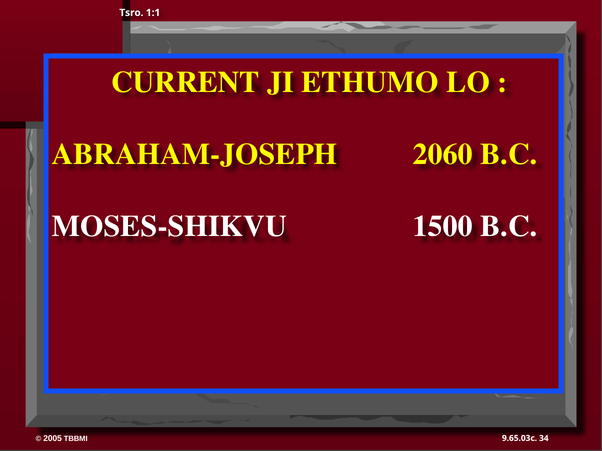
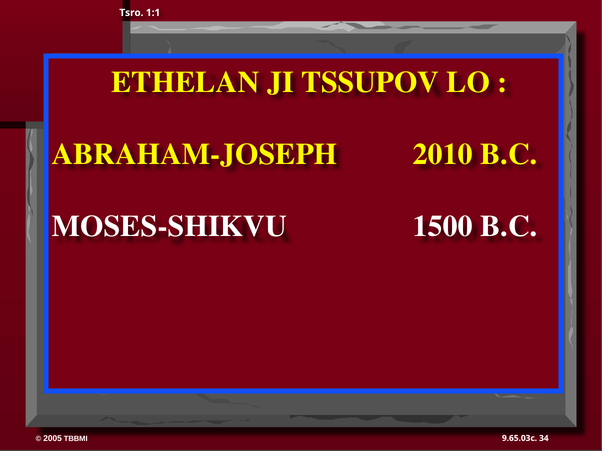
CURRENT: CURRENT -> ETHELAN (185, 82)
ETHUMO: ETHUMO -> TSSUPOV (370, 82)
2060: 2060 -> 2010 (443, 155)
